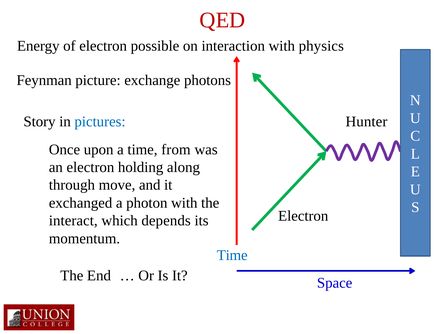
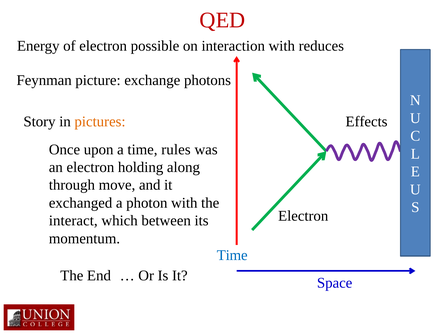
physics: physics -> reduces (321, 46)
pictures colour: blue -> orange (100, 122)
Hunter: Hunter -> Effects (367, 122)
from: from -> rules (176, 149)
depends: depends -> between (166, 221)
